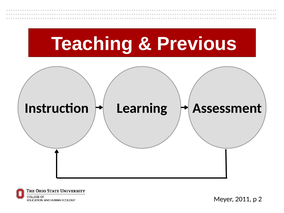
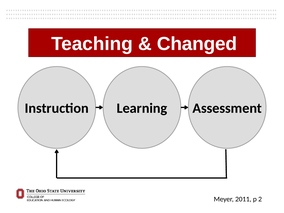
Previous: Previous -> Changed (197, 44)
